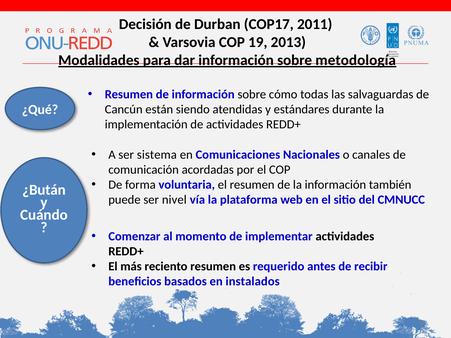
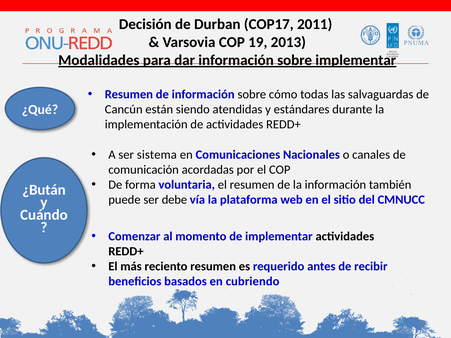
sobre metodología: metodología -> implementar (356, 60)
nivel: nivel -> debe (174, 200)
instalados: instalados -> cubriendo (253, 282)
